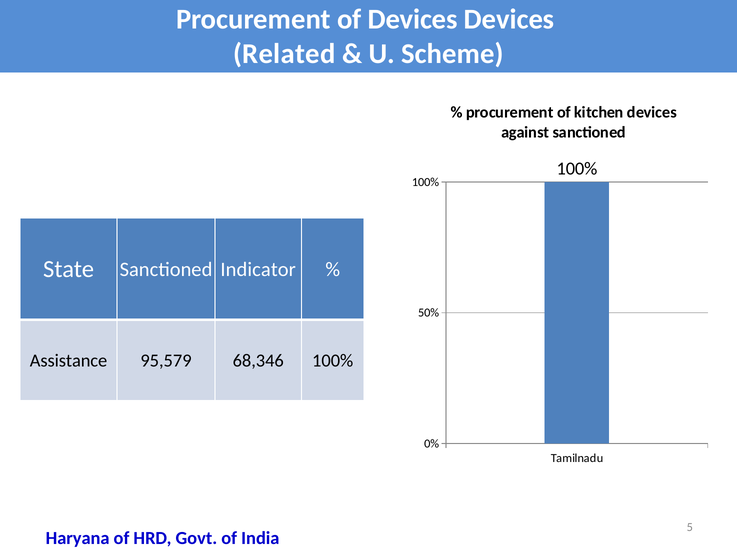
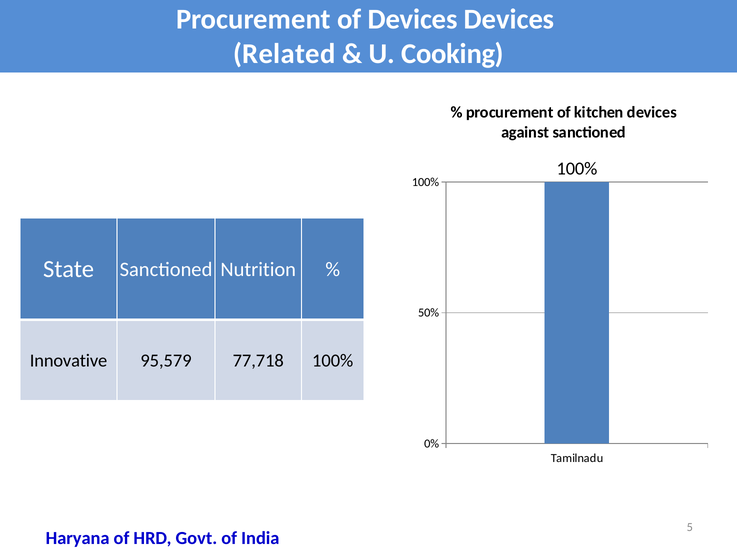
Scheme: Scheme -> Cooking (453, 54)
Indicator: Indicator -> Nutrition (258, 270)
Assistance: Assistance -> Innovative (69, 361)
68,346: 68,346 -> 77,718 (258, 361)
